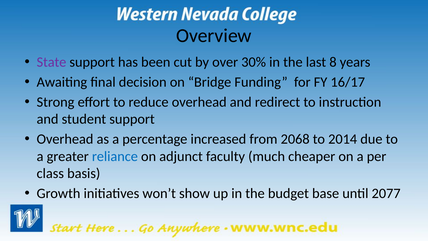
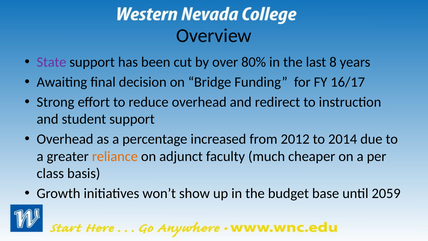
30%: 30% -> 80% (254, 62)
2068: 2068 -> 2012 (295, 139)
reliance colour: blue -> orange (115, 156)
2077: 2077 -> 2059 (386, 193)
